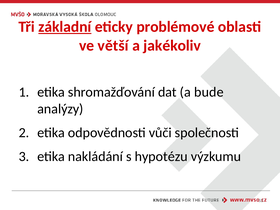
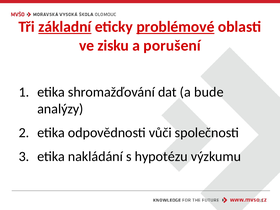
problémové underline: none -> present (175, 27)
větší: větší -> zisku (113, 46)
jakékoliv: jakékoliv -> porušení (172, 46)
